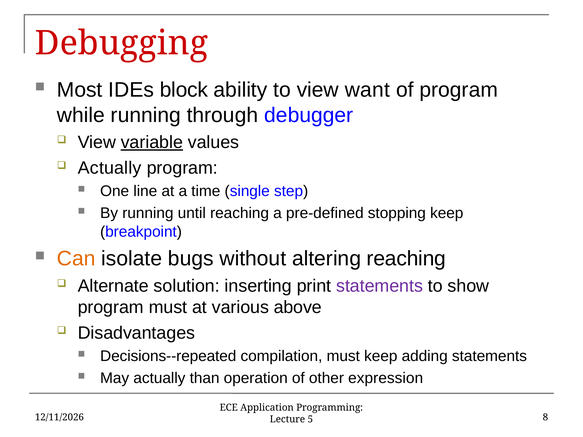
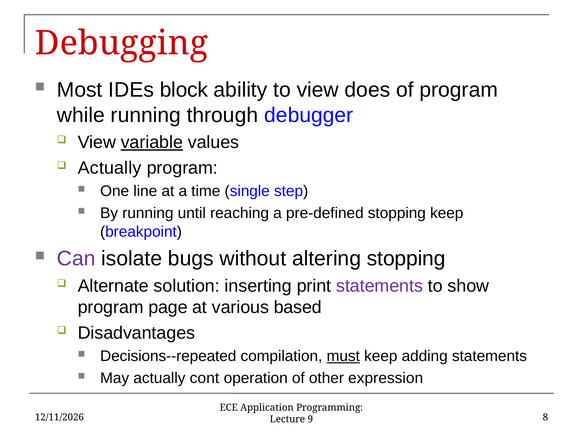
want: want -> does (367, 90)
Can colour: orange -> purple (76, 259)
altering reaching: reaching -> stopping (406, 259)
program must: must -> page (168, 308)
above: above -> based (298, 308)
must underline: none -> present (343, 356)
than: than -> cont (204, 378)
5: 5 -> 9 (310, 419)
